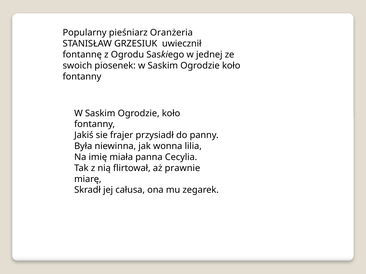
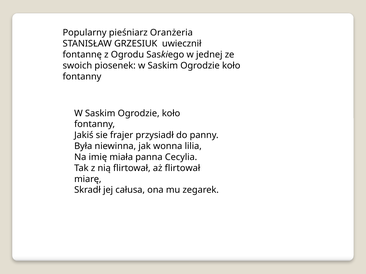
aż prawnie: prawnie -> flirtował (182, 168)
